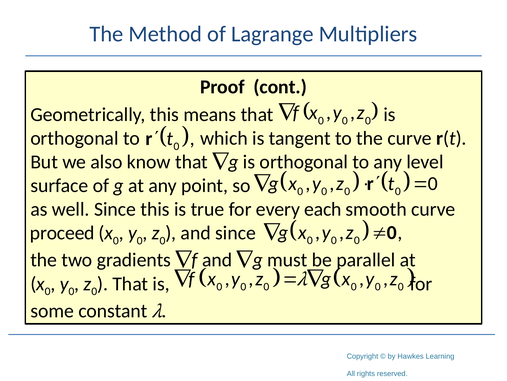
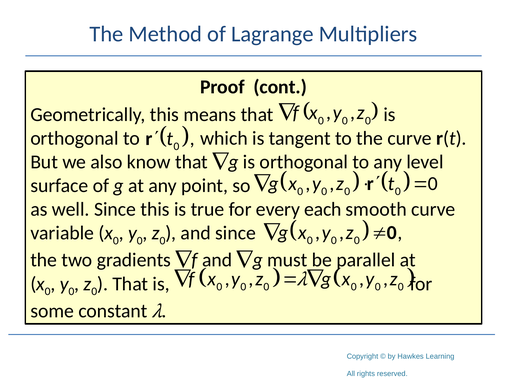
proceed: proceed -> variable (62, 233)
